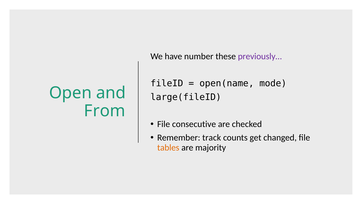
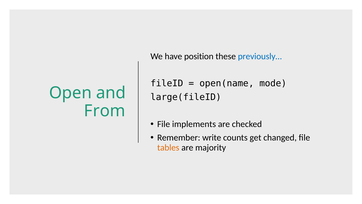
number: number -> position (199, 56)
previously… colour: purple -> blue (260, 56)
consecutive: consecutive -> implements (194, 124)
track: track -> write (212, 137)
